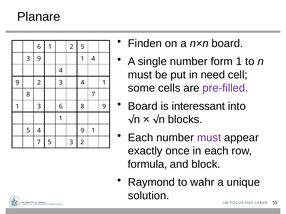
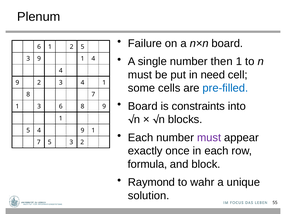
Planare: Planare -> Plenum (39, 17)
Finden: Finden -> Failure (145, 43)
form: form -> then (222, 62)
pre-filled colour: purple -> blue (225, 88)
interessant: interessant -> constraints (198, 106)
